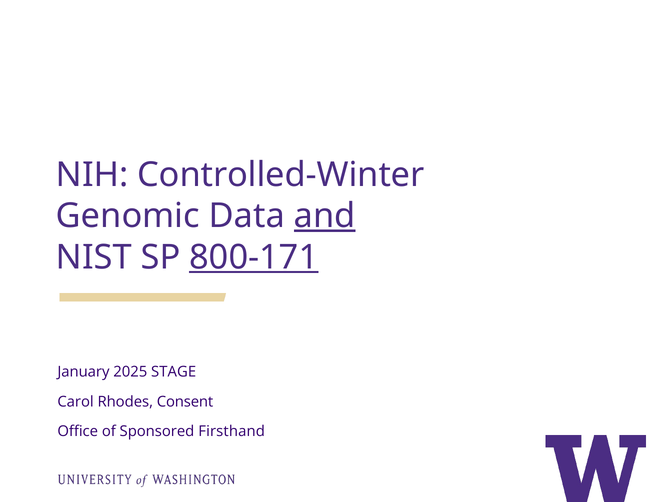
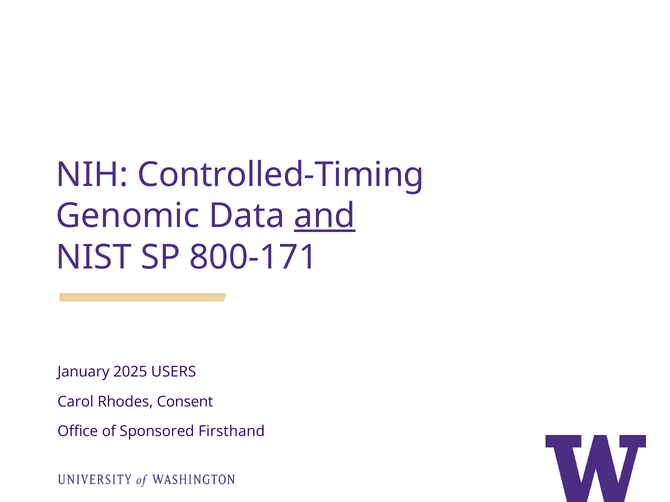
Controlled-Winter: Controlled-Winter -> Controlled-Timing (281, 175)
800-171 underline: present -> none (254, 257)
STAGE: STAGE -> USERS (174, 372)
